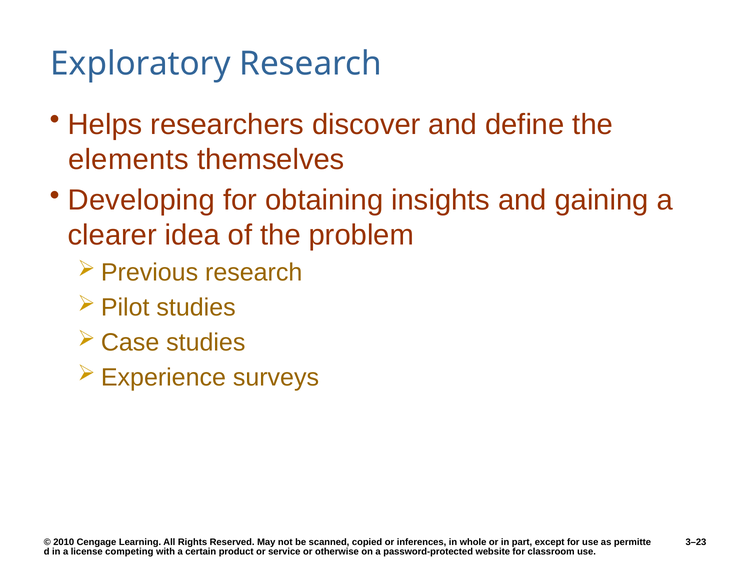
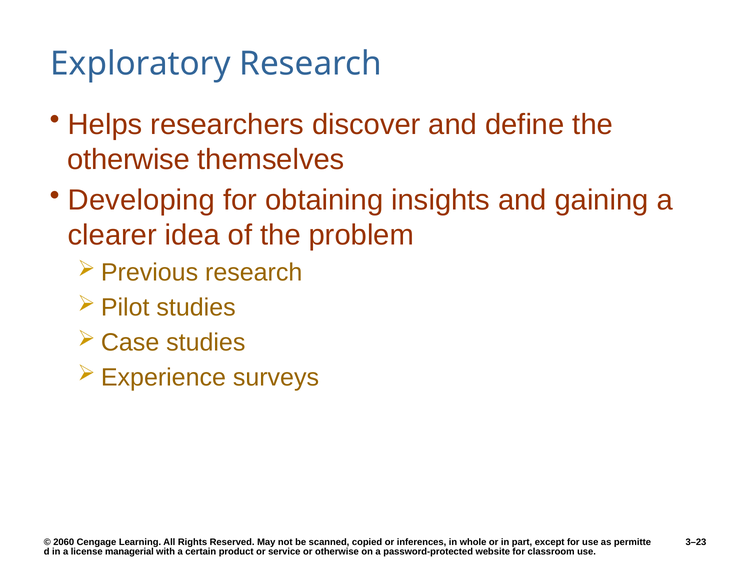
elements: elements -> otherwise (129, 160)
2010: 2010 -> 2060 (64, 543)
competing: competing -> managerial (129, 552)
